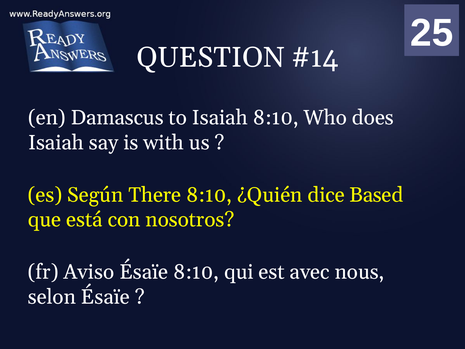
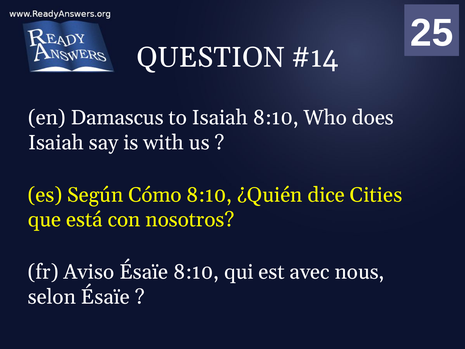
There: There -> Cómo (155, 195)
Based: Based -> Cities (376, 195)
